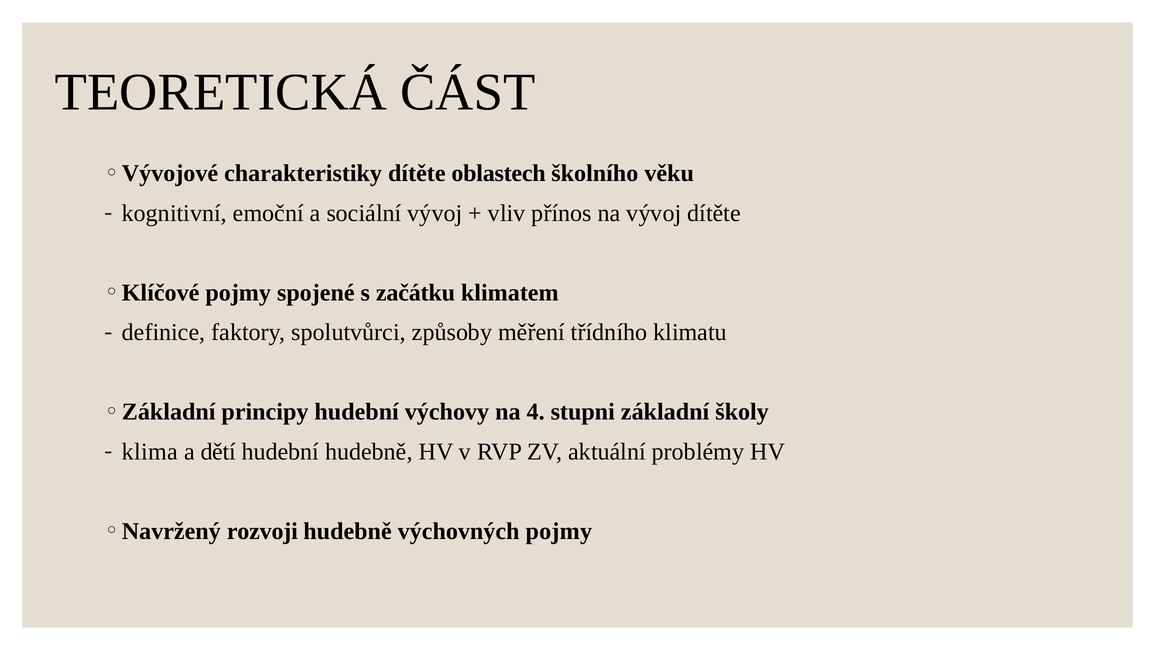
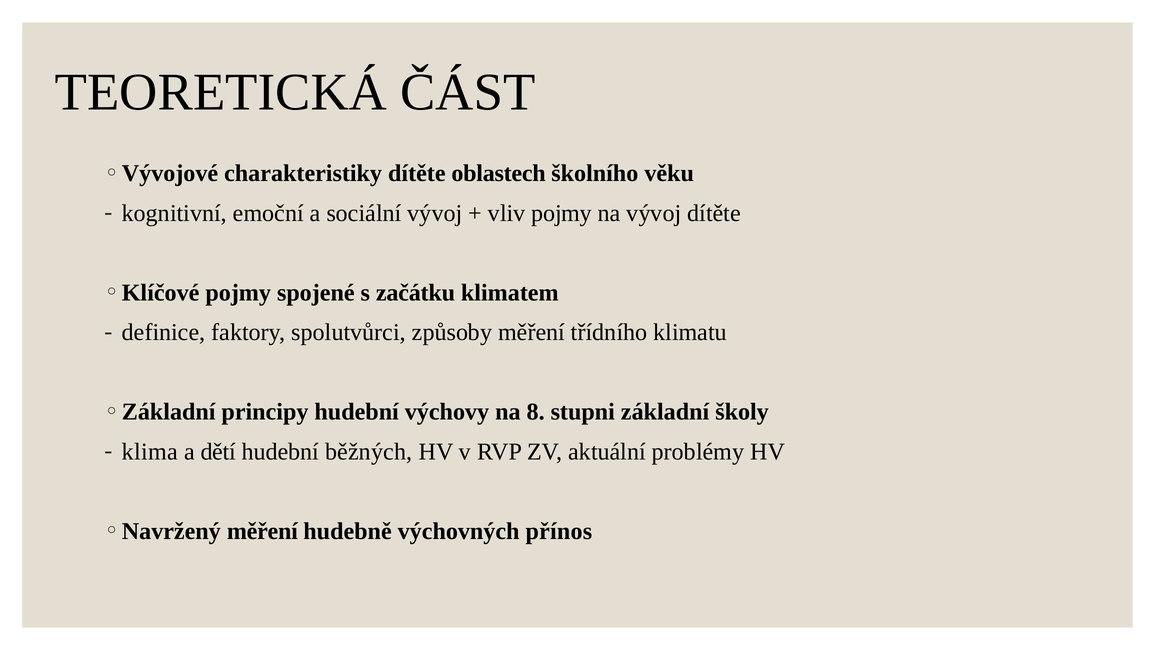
vliv přínos: přínos -> pojmy (562, 213)
4: 4 -> 8 (536, 412)
hudební hudebně: hudebně -> běžných (369, 451)
rozvoji: rozvoji -> měření (262, 531)
výchovných pojmy: pojmy -> přínos (559, 531)
